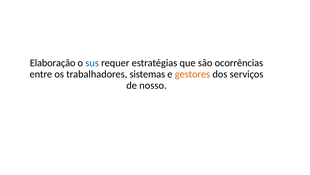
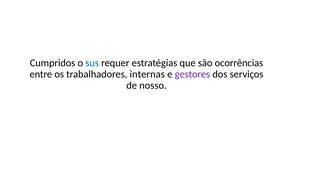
Elaboração: Elaboração -> Cumpridos (53, 63)
sistemas: sistemas -> internas (147, 74)
gestores colour: orange -> purple (192, 74)
